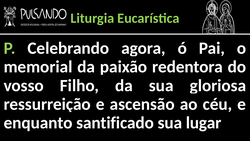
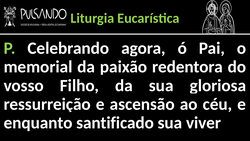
lugar: lugar -> viver (204, 122)
